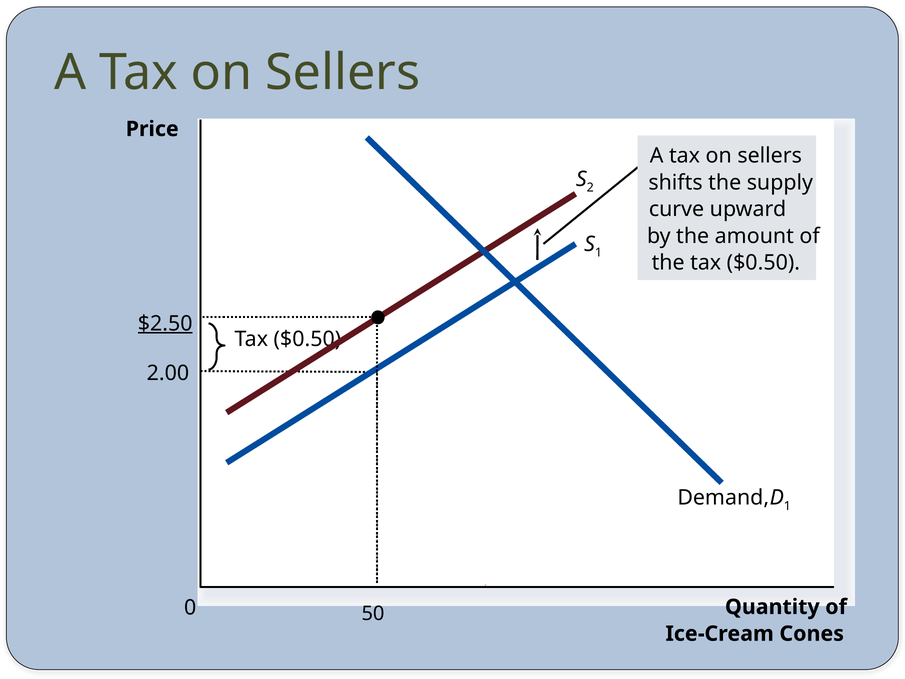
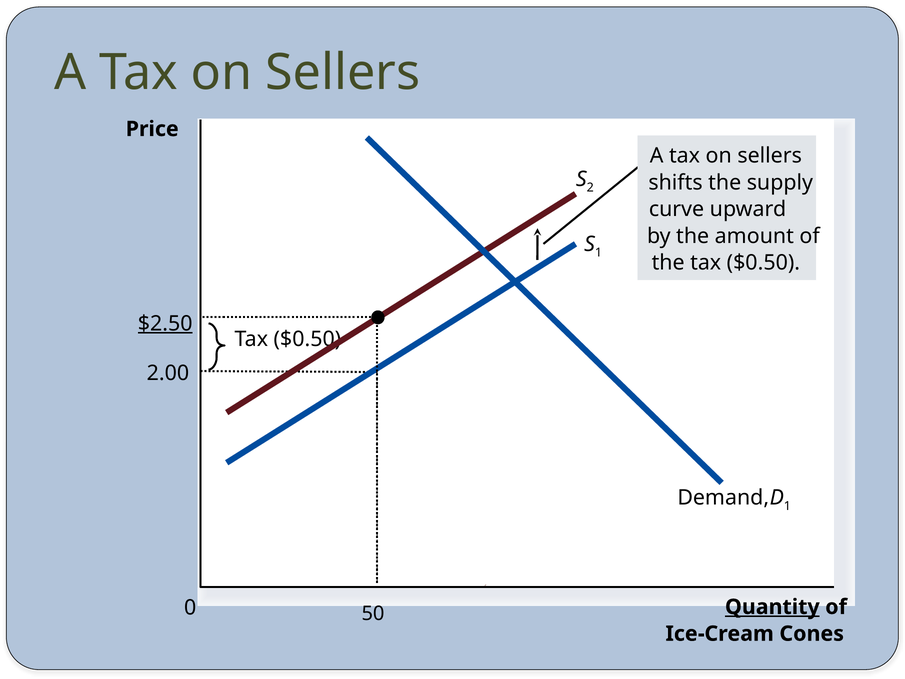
Quantity underline: none -> present (772, 607)
